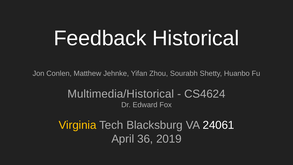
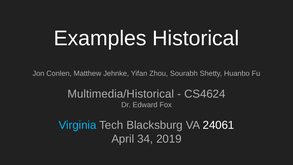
Feedback: Feedback -> Examples (100, 38)
Virginia colour: yellow -> light blue (77, 125)
36: 36 -> 34 (145, 139)
